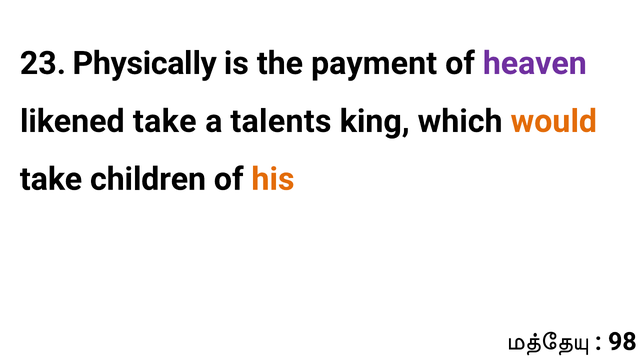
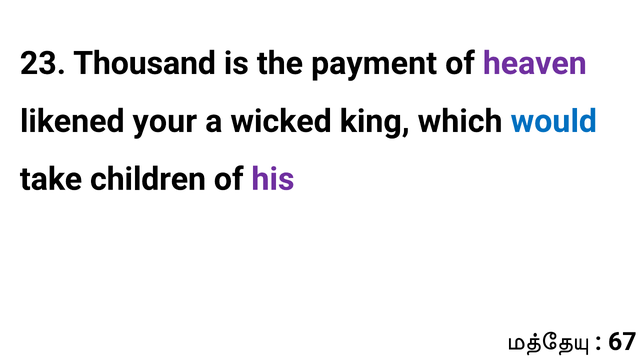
Physically: Physically -> Thousand (145, 63)
likened take: take -> your (165, 121)
talents: talents -> wicked (281, 121)
would colour: orange -> blue (554, 121)
his colour: orange -> purple (273, 179)
98: 98 -> 67 (622, 341)
